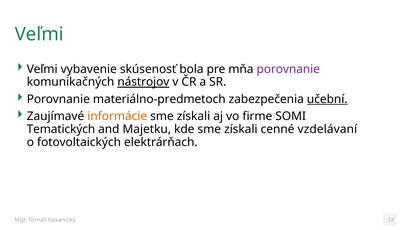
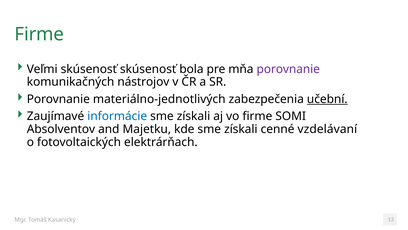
Veľmi: Veľmi -> Firme (39, 34)
Veľmi vybavenie: vybavenie -> skúsenosť (89, 69)
nástrojov underline: present -> none (143, 82)
materiálno-predmetoch: materiálno-predmetoch -> materiálno-jednotlivých (159, 99)
informácie colour: orange -> blue (117, 116)
Tematických: Tematických -> Absolventov (61, 129)
